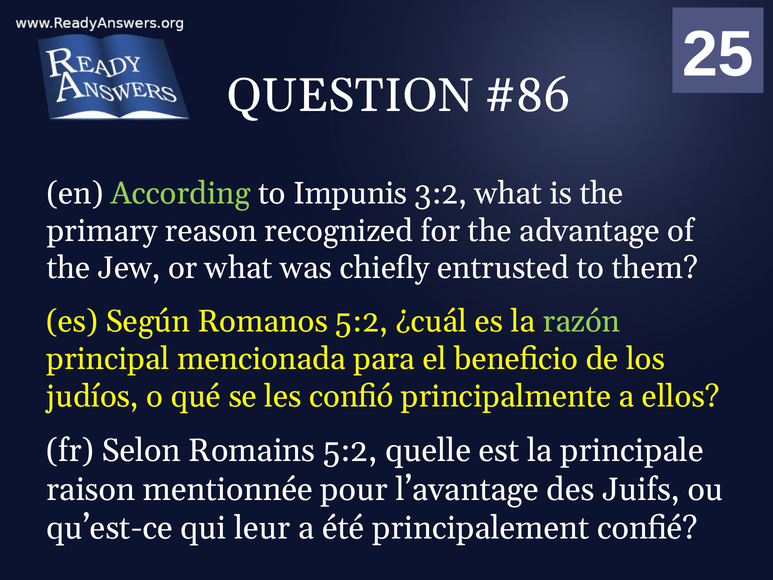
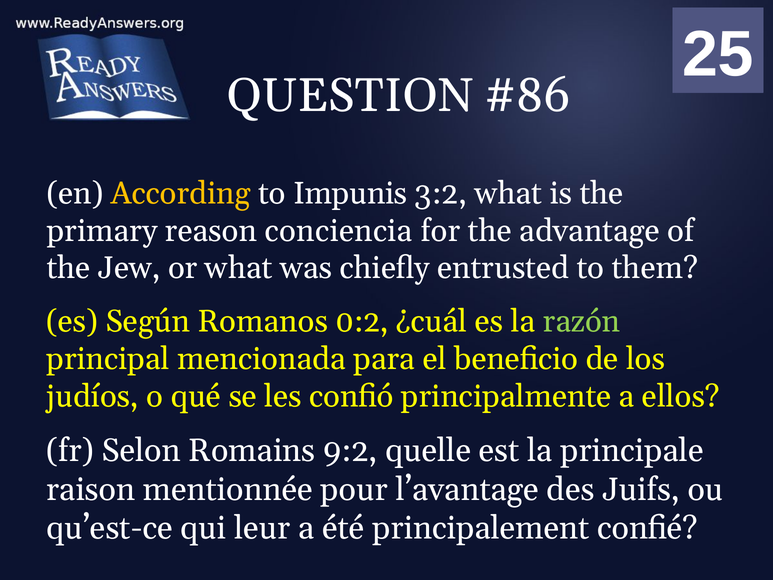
According colour: light green -> yellow (181, 193)
recognized: recognized -> conciencia (339, 231)
Romanos 5:2: 5:2 -> 0:2 (362, 322)
Romains 5:2: 5:2 -> 9:2 (350, 451)
